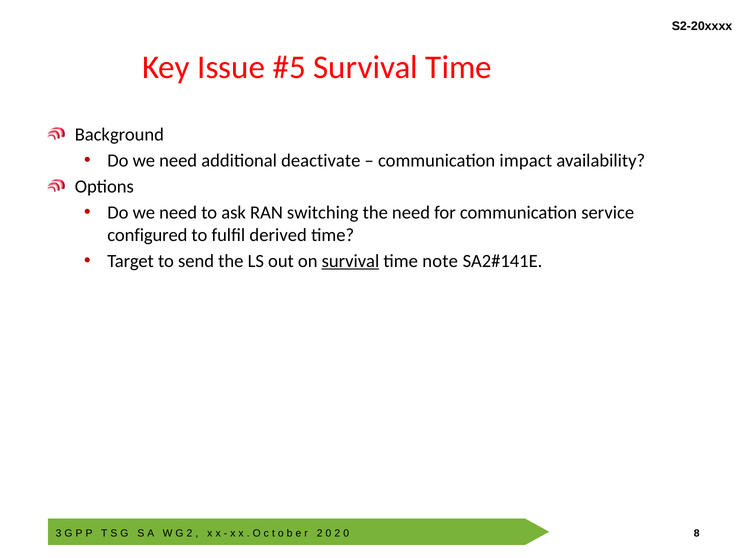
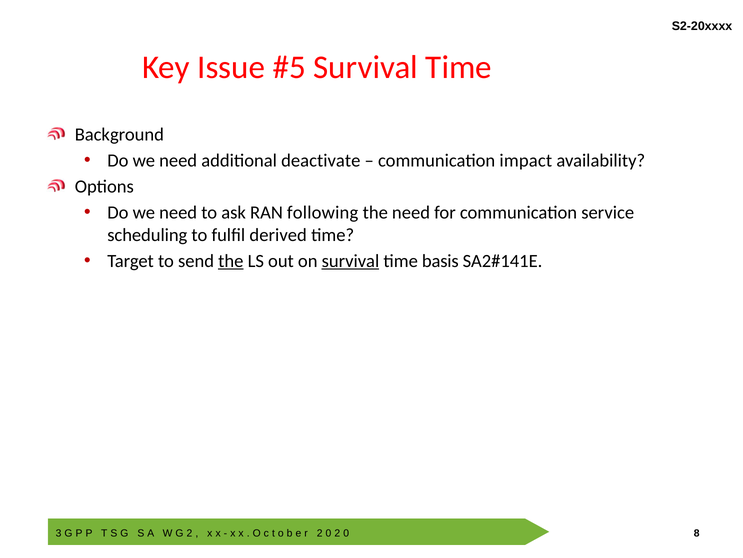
switching: switching -> following (323, 212)
configured: configured -> scheduling (147, 235)
the underline: none -> present (231, 261)
note: note -> basis (440, 261)
